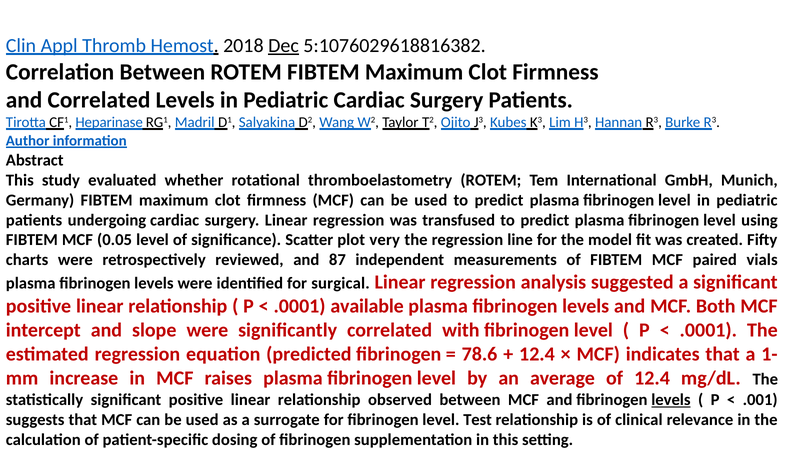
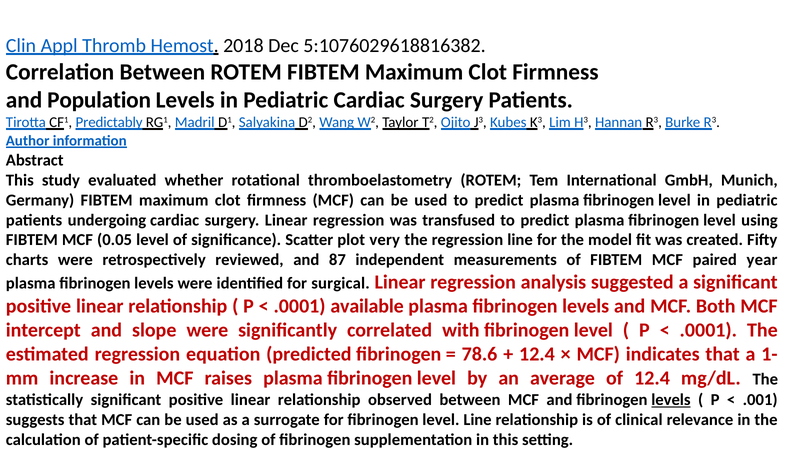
Dec underline: present -> none (283, 46)
and Correlated: Correlated -> Population (99, 100)
Heparinase: Heparinase -> Predictably (109, 123)
vials: vials -> year (762, 260)
level Test: Test -> Line (478, 420)
